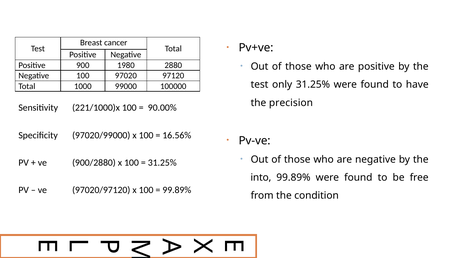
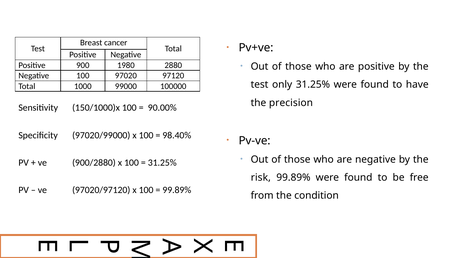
221/1000)x: 221/1000)x -> 150/1000)x (96, 108)
16.56%: 16.56% -> 98.40% (177, 136)
into: into -> risk (261, 178)
